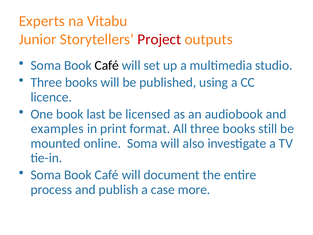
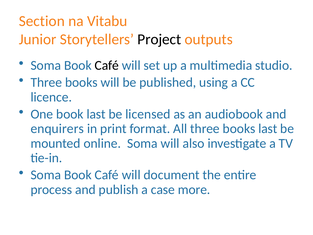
Experts: Experts -> Section (42, 21)
Project colour: red -> black (159, 39)
examples: examples -> enquirers (57, 129)
books still: still -> last (268, 129)
